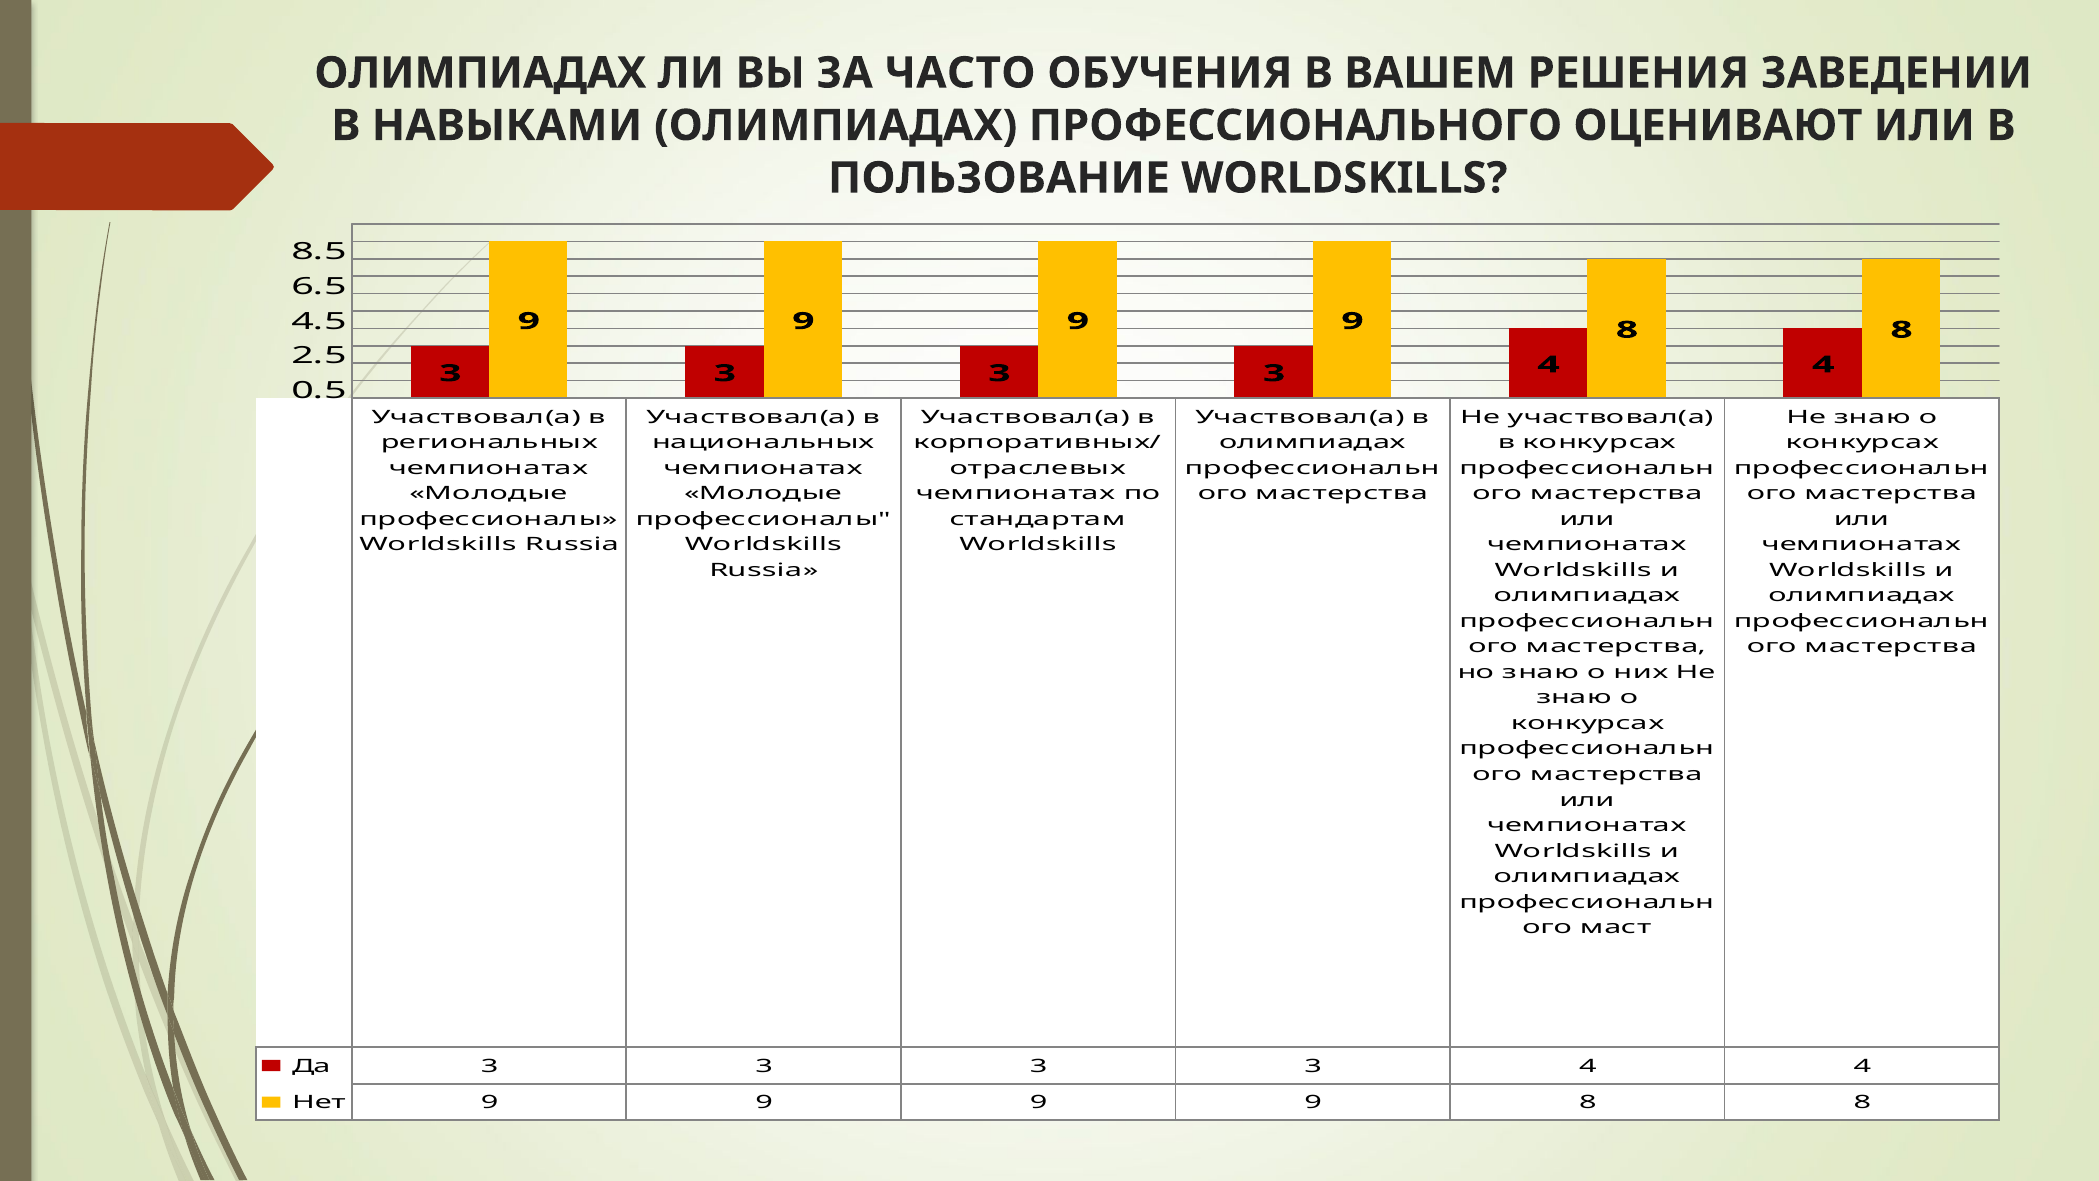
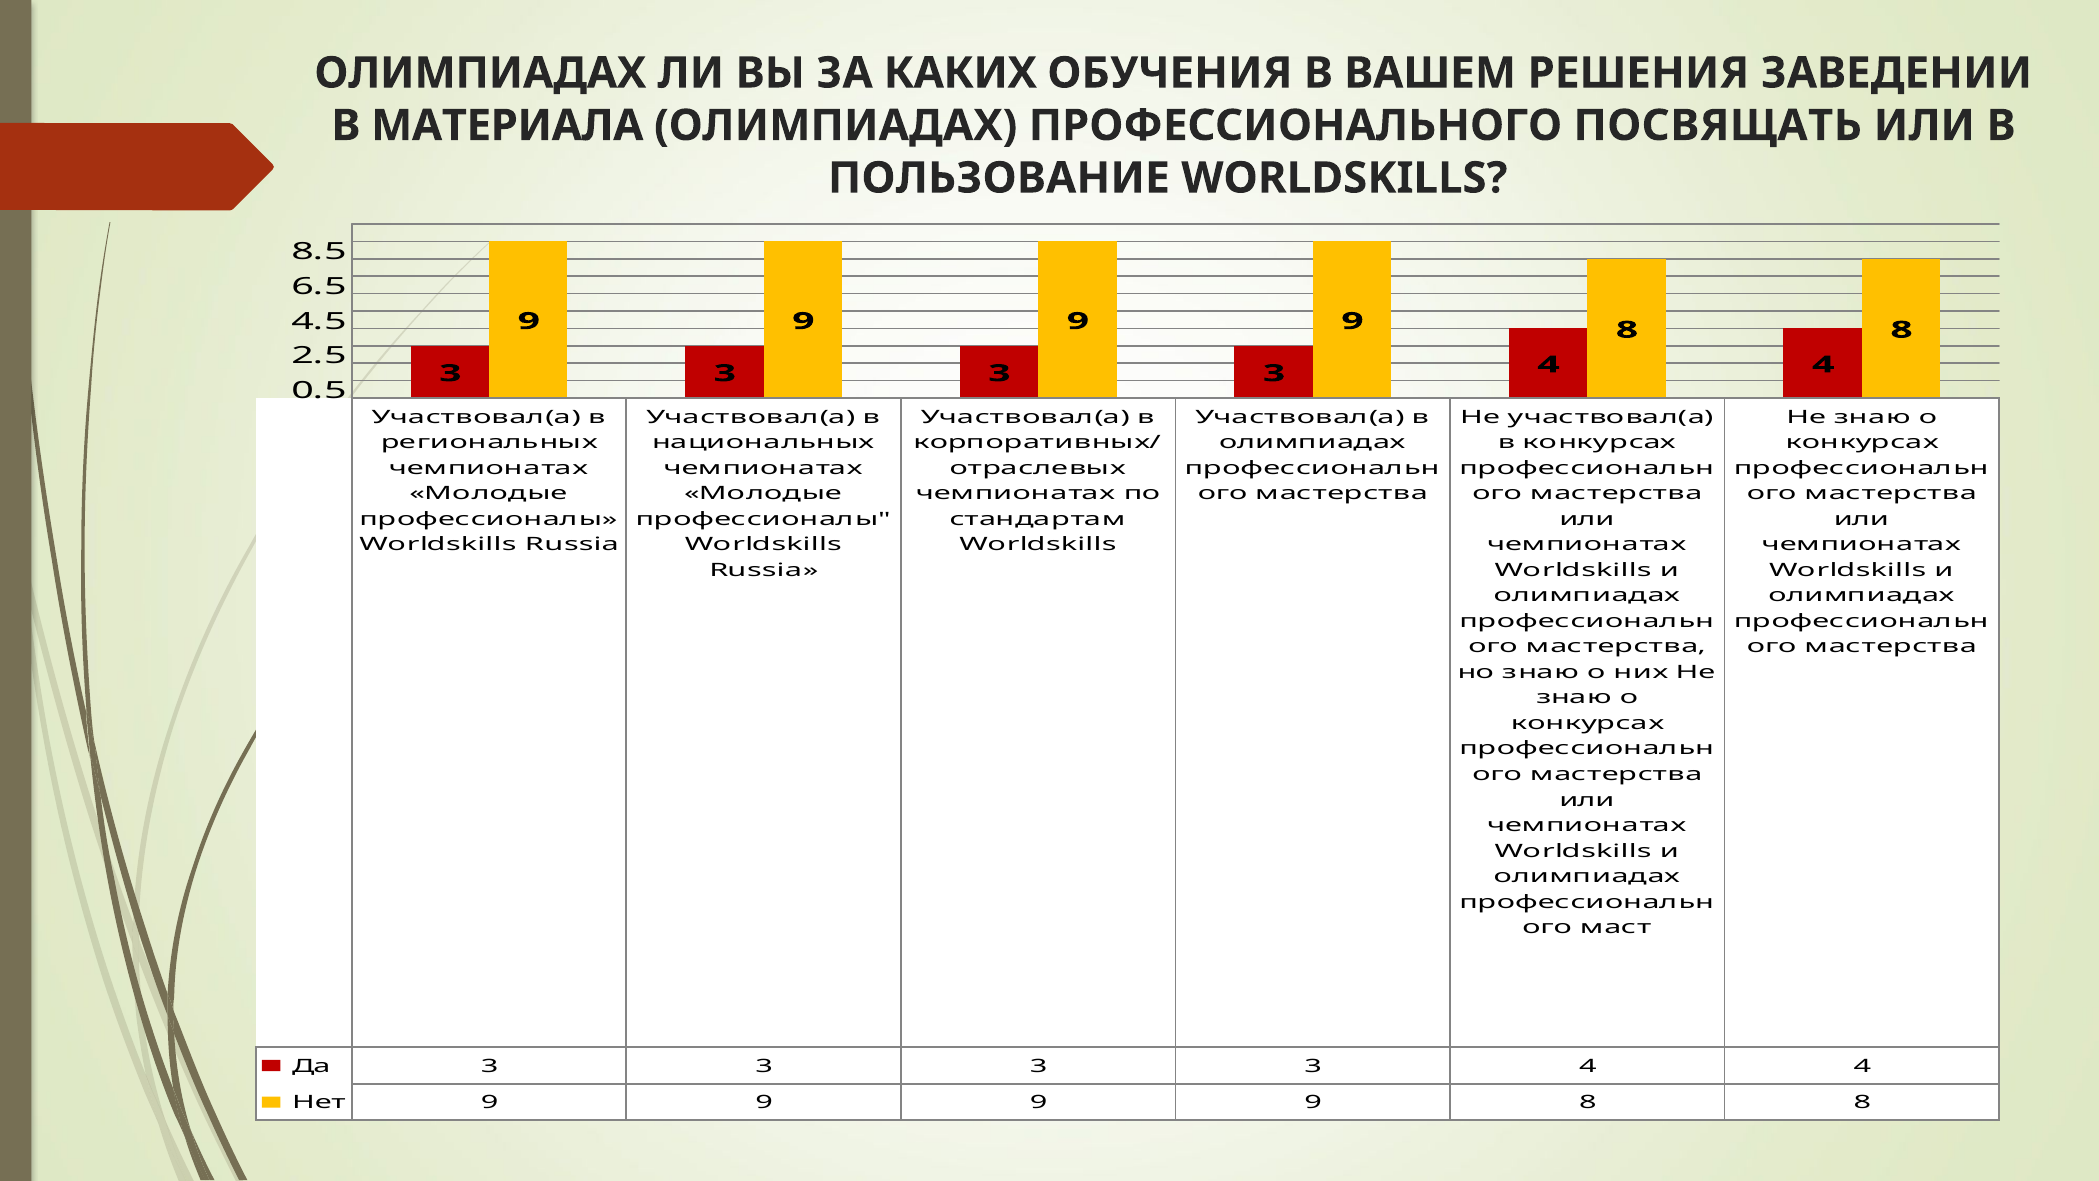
ЧАСТО: ЧАСТО -> КАКИХ (960, 73)
НАВЫКАМИ: НАВЫКАМИ -> МАТЕРИАЛА (507, 126)
ОЦЕНИВАЮТ: ОЦЕНИВАЮТ -> ПОСВЯЩАТЬ (1718, 126)
